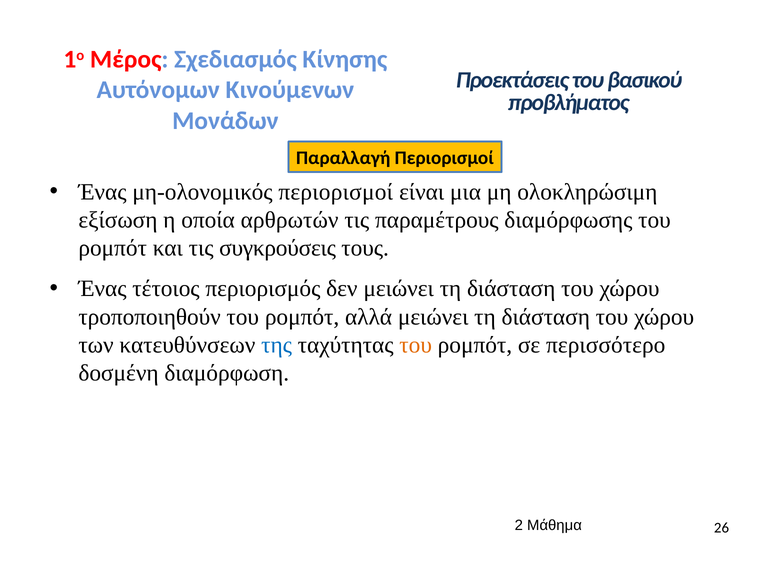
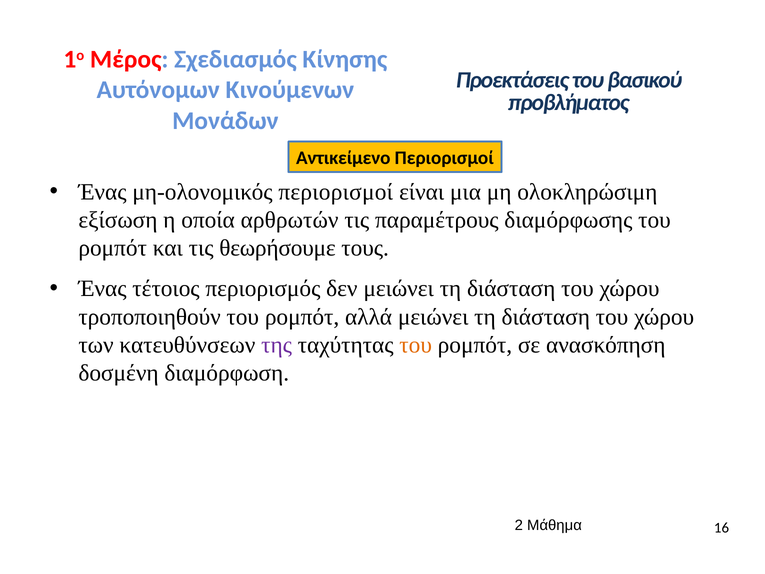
Παραλλαγή: Παραλλαγή -> Αντικείμενο (343, 158)
συγκρούσεις: συγκρούσεις -> θεωρήσουμε (278, 248)
της colour: blue -> purple (277, 345)
περισσότερο: περισσότερο -> ανασκόπηση (606, 345)
26: 26 -> 16 (722, 527)
